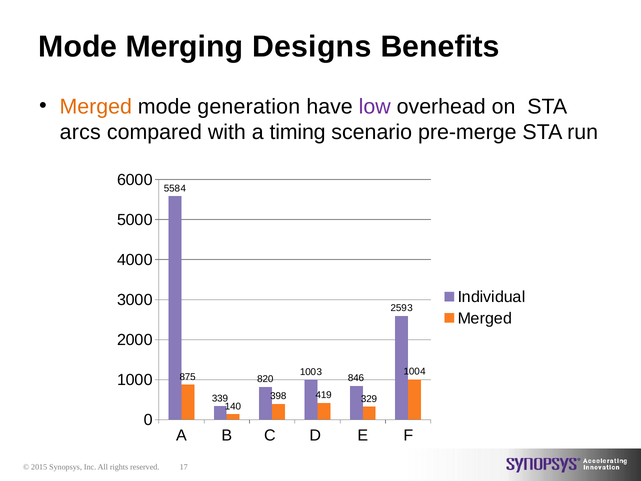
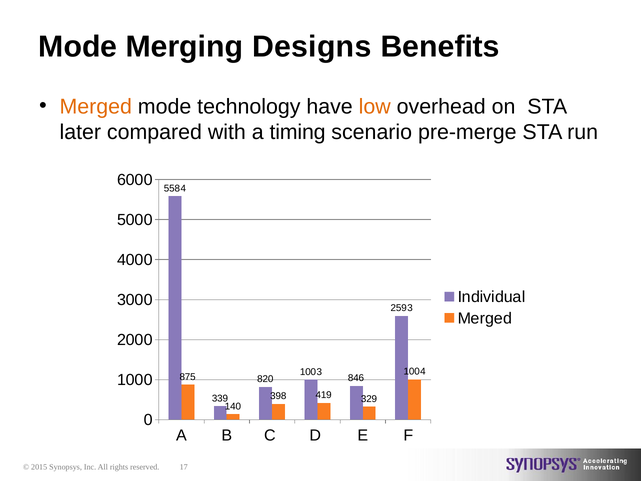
generation: generation -> technology (249, 106)
low colour: purple -> orange (375, 106)
arcs: arcs -> later (80, 132)
